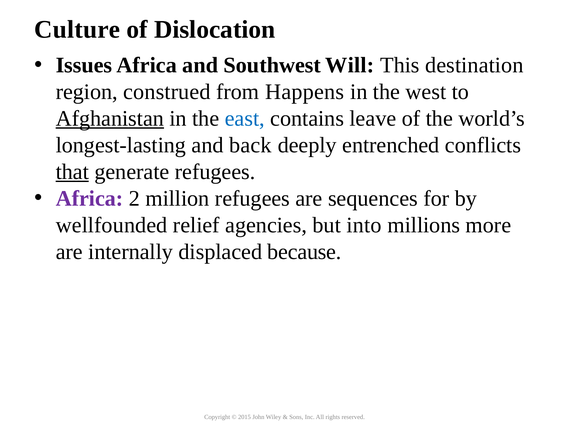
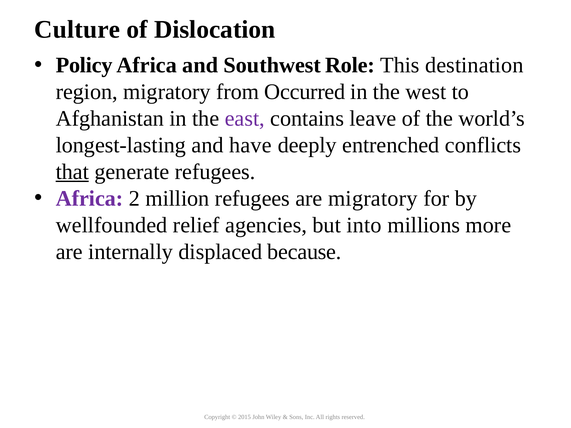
Issues: Issues -> Policy (84, 65)
Will: Will -> Role (350, 65)
region construed: construed -> migratory (167, 92)
Happens: Happens -> Occurred (305, 92)
Afghanistan underline: present -> none (110, 119)
east colour: blue -> purple (245, 119)
back: back -> have (250, 145)
are sequences: sequences -> migratory (373, 199)
